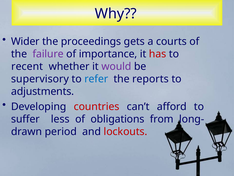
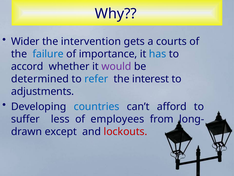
proceedings: proceedings -> intervention (91, 41)
failure colour: purple -> blue (48, 54)
has colour: red -> blue (158, 54)
recent: recent -> accord (27, 66)
supervisory: supervisory -> determined (40, 79)
reports: reports -> interest (151, 79)
countries colour: red -> blue (97, 106)
obligations: obligations -> employees (117, 119)
period: period -> except (61, 131)
